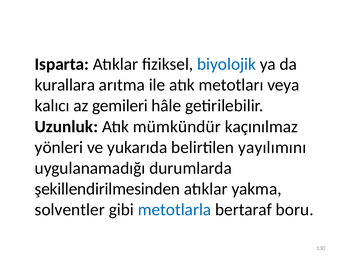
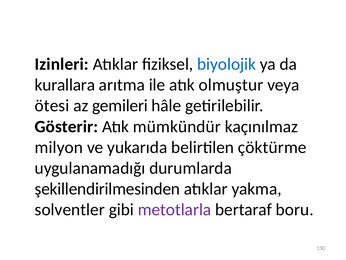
Isparta: Isparta -> Izinleri (62, 64)
metotları: metotları -> olmuştur (231, 85)
kalıcı: kalıcı -> ötesi (52, 106)
Uzunluk: Uzunluk -> Gösterir (66, 126)
yönleri: yönleri -> milyon (59, 147)
yayılımını: yayılımını -> çöktürme (272, 147)
metotlarla colour: blue -> purple (175, 209)
